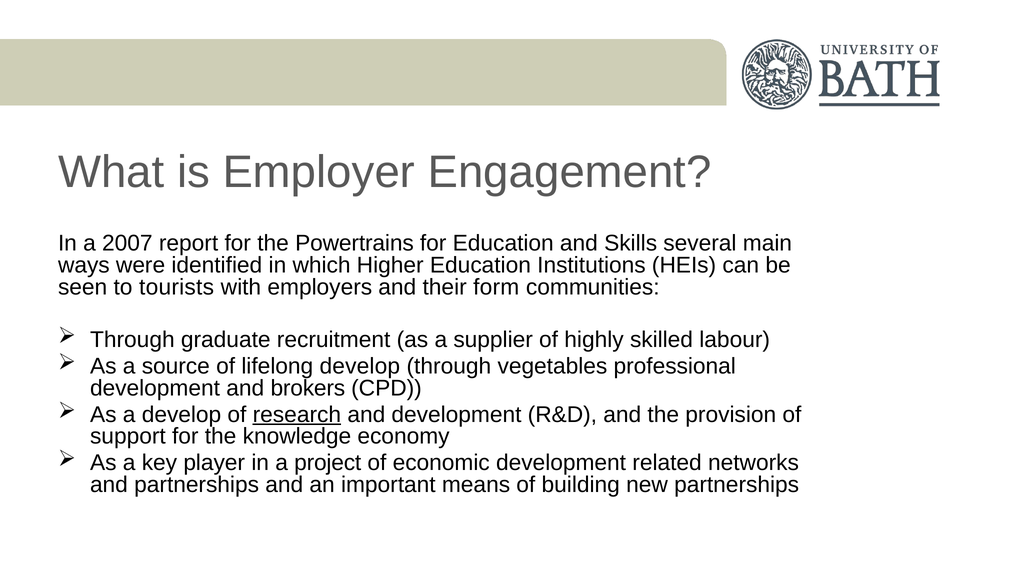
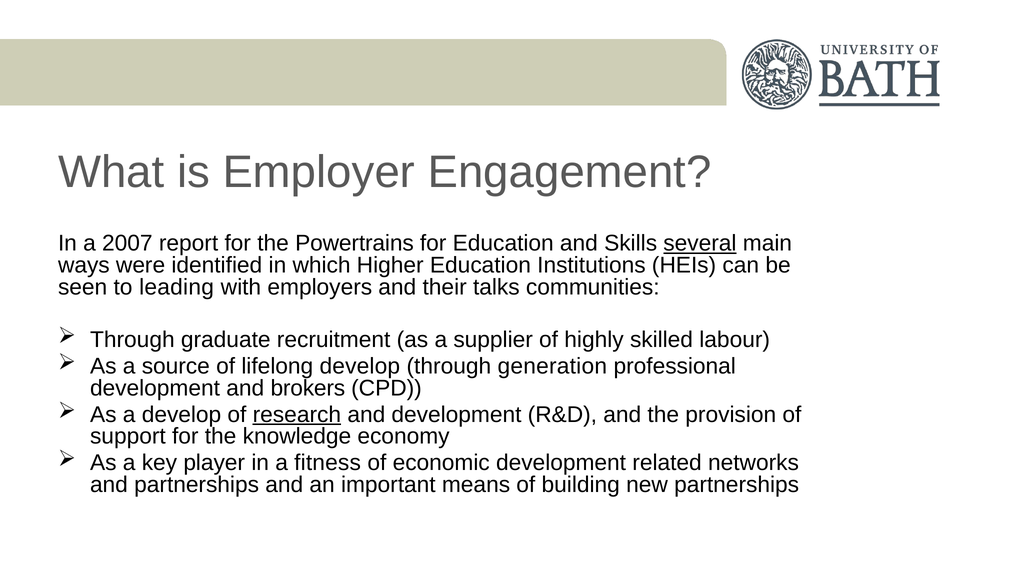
several underline: none -> present (700, 244)
tourists: tourists -> leading (177, 287)
form: form -> talks (496, 287)
vegetables: vegetables -> generation (552, 367)
project: project -> fitness (328, 463)
